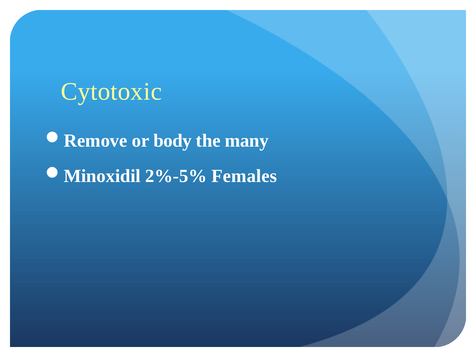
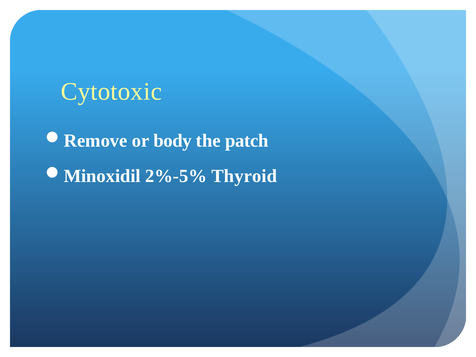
many: many -> patch (247, 141)
Females: Females -> Thyroid (244, 176)
